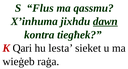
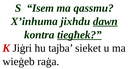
Flus: Flus -> Isem (40, 8)
tiegħek underline: none -> present (79, 35)
Qari: Qari -> Jiġri (22, 48)
lesta: lesta -> tajba (61, 48)
